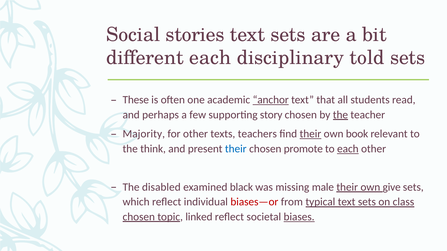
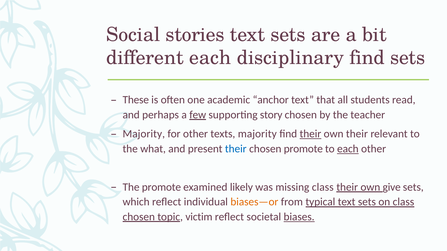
disciplinary told: told -> find (367, 58)
anchor underline: present -> none (271, 100)
few underline: none -> present (198, 115)
the underline: present -> none (340, 115)
texts teachers: teachers -> majority (257, 134)
own book: book -> their (357, 134)
think: think -> what (153, 149)
The disabled: disabled -> promote (161, 187)
black: black -> likely (241, 187)
missing male: male -> class (323, 187)
biases—or colour: red -> orange (254, 202)
linked: linked -> victim (199, 217)
